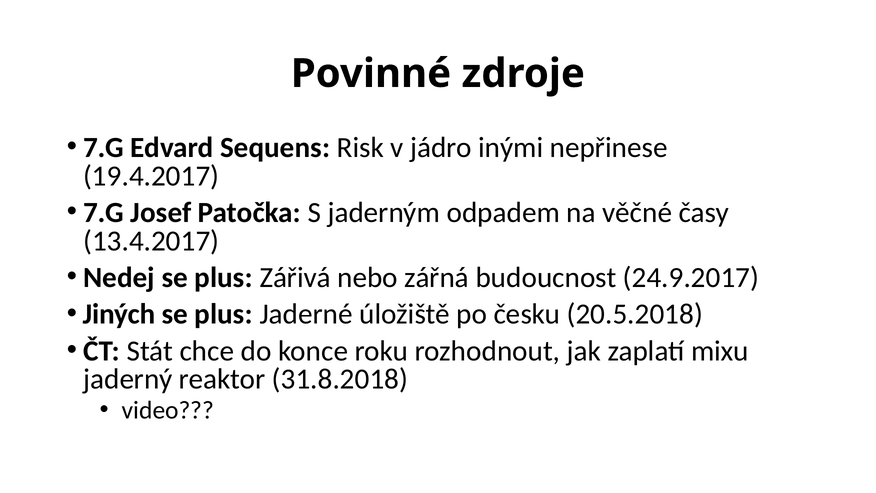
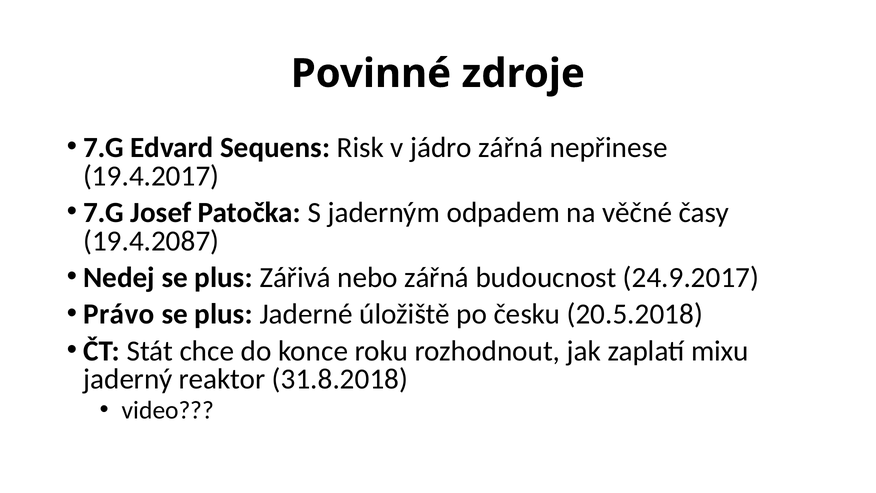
jádro inými: inými -> zářná (511, 148)
13.4.2017: 13.4.2017 -> 19.4.2087 (151, 241)
Jiných: Jiných -> Právo (119, 314)
